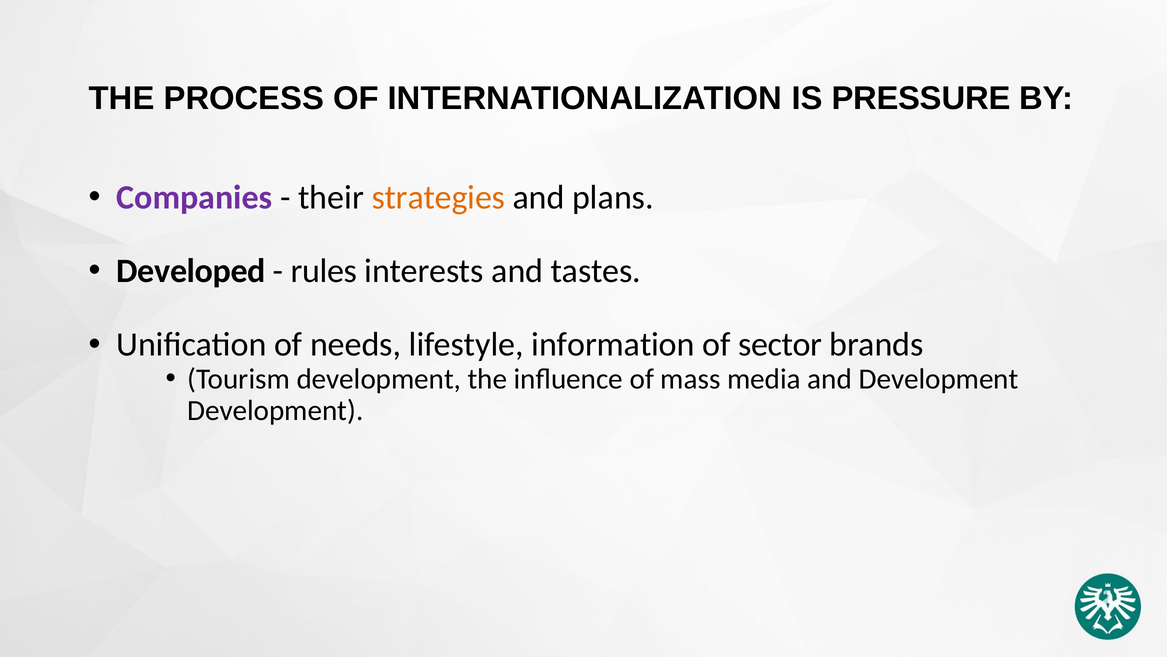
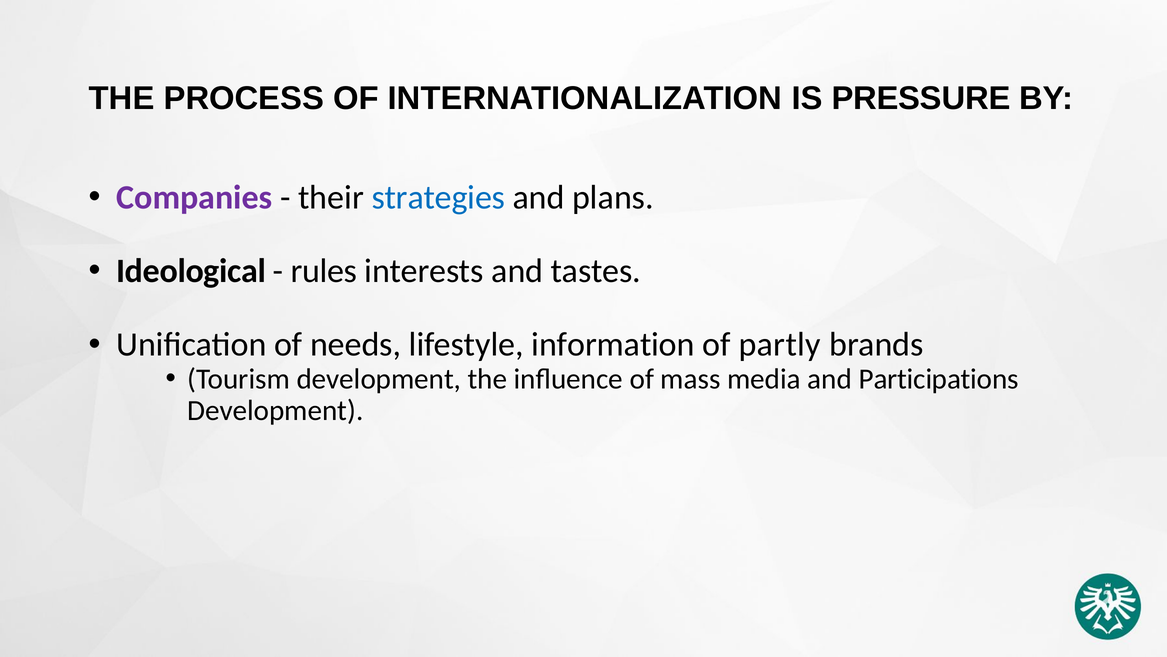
strategies colour: orange -> blue (438, 197)
Developed: Developed -> Ideological (191, 271)
sector: sector -> partly (780, 344)
and Development: Development -> Participations (939, 379)
